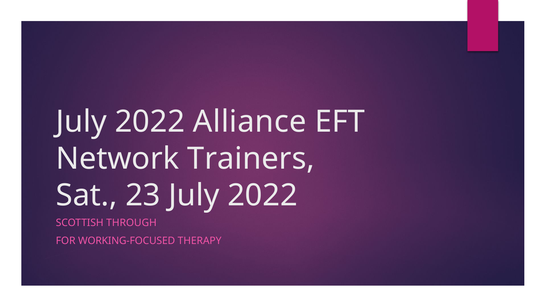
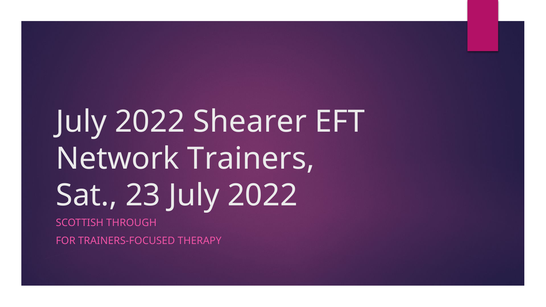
Alliance: Alliance -> Shearer (250, 122)
WORKING-FOCUSED: WORKING-FOCUSED -> TRAINERS-FOCUSED (127, 241)
